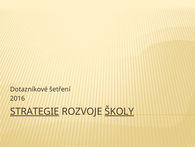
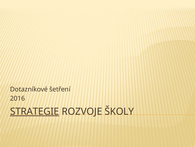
ŠKOLY underline: present -> none (119, 111)
